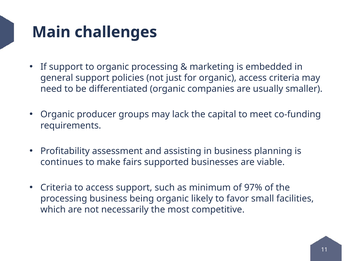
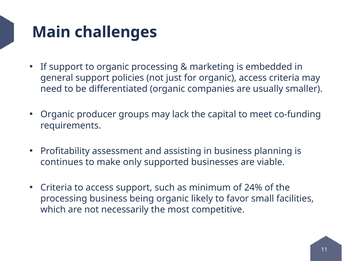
fairs: fairs -> only (132, 162)
97%: 97% -> 24% (253, 188)
